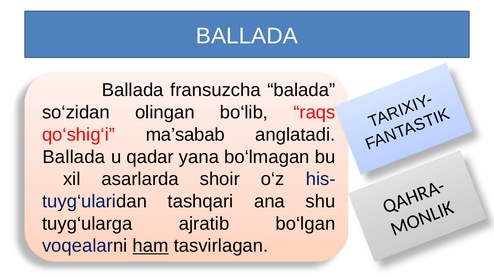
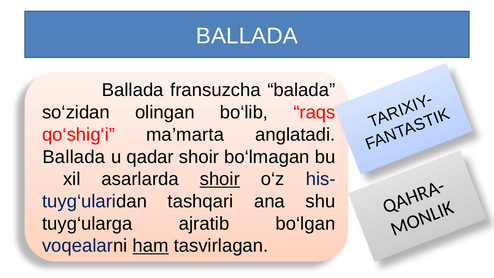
ma’sabab: ma’sabab -> ma’marta (185, 135)
qadar yana: yana -> shoir (199, 157)
shoir underline: none -> present (220, 179)
